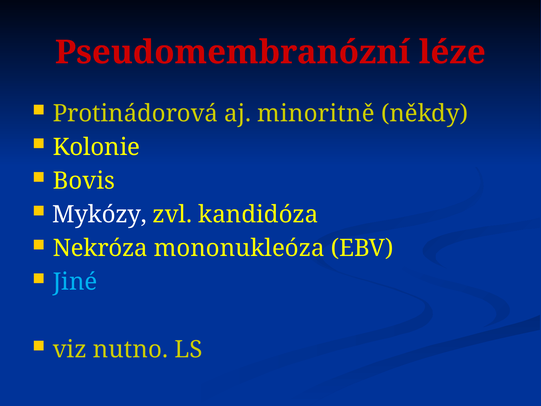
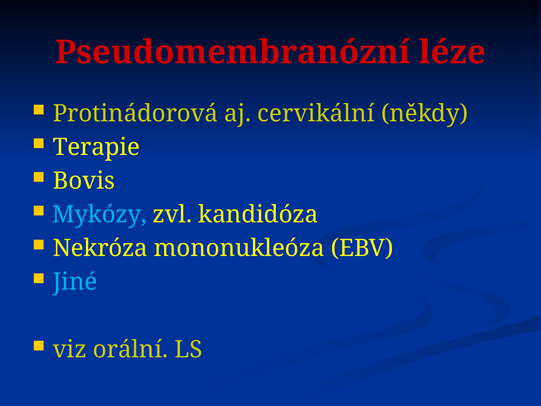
minoritně: minoritně -> cervikální (316, 113)
Kolonie: Kolonie -> Terapie (96, 147)
Mykózy colour: white -> light blue (100, 215)
nutno: nutno -> orální (131, 349)
